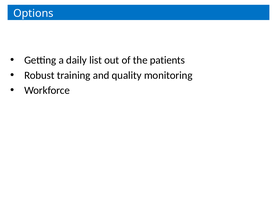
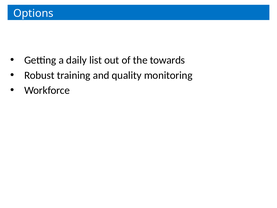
patients: patients -> towards (167, 60)
